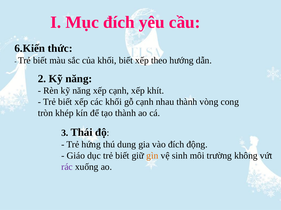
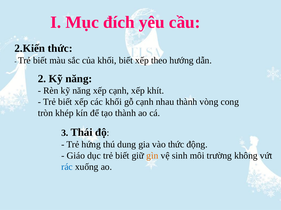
6.Kiến: 6.Kiến -> 2.Kiến (30, 48)
vào đích: đích -> thức (176, 145)
rác colour: purple -> blue (67, 167)
